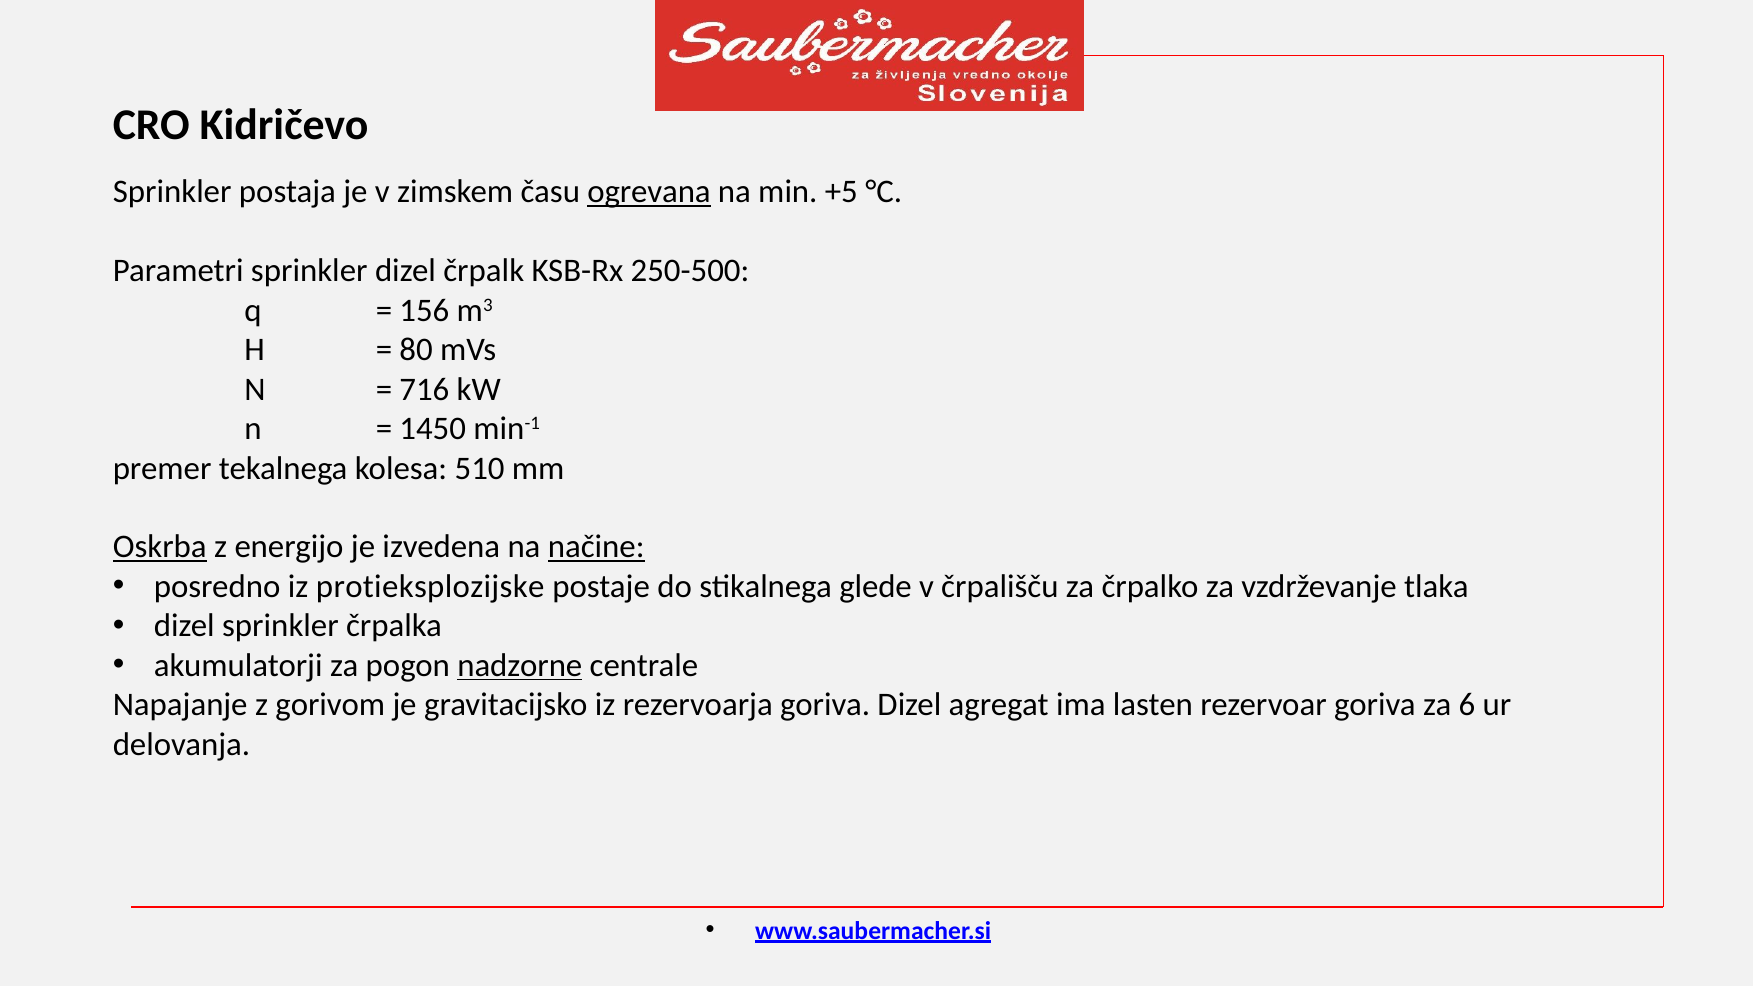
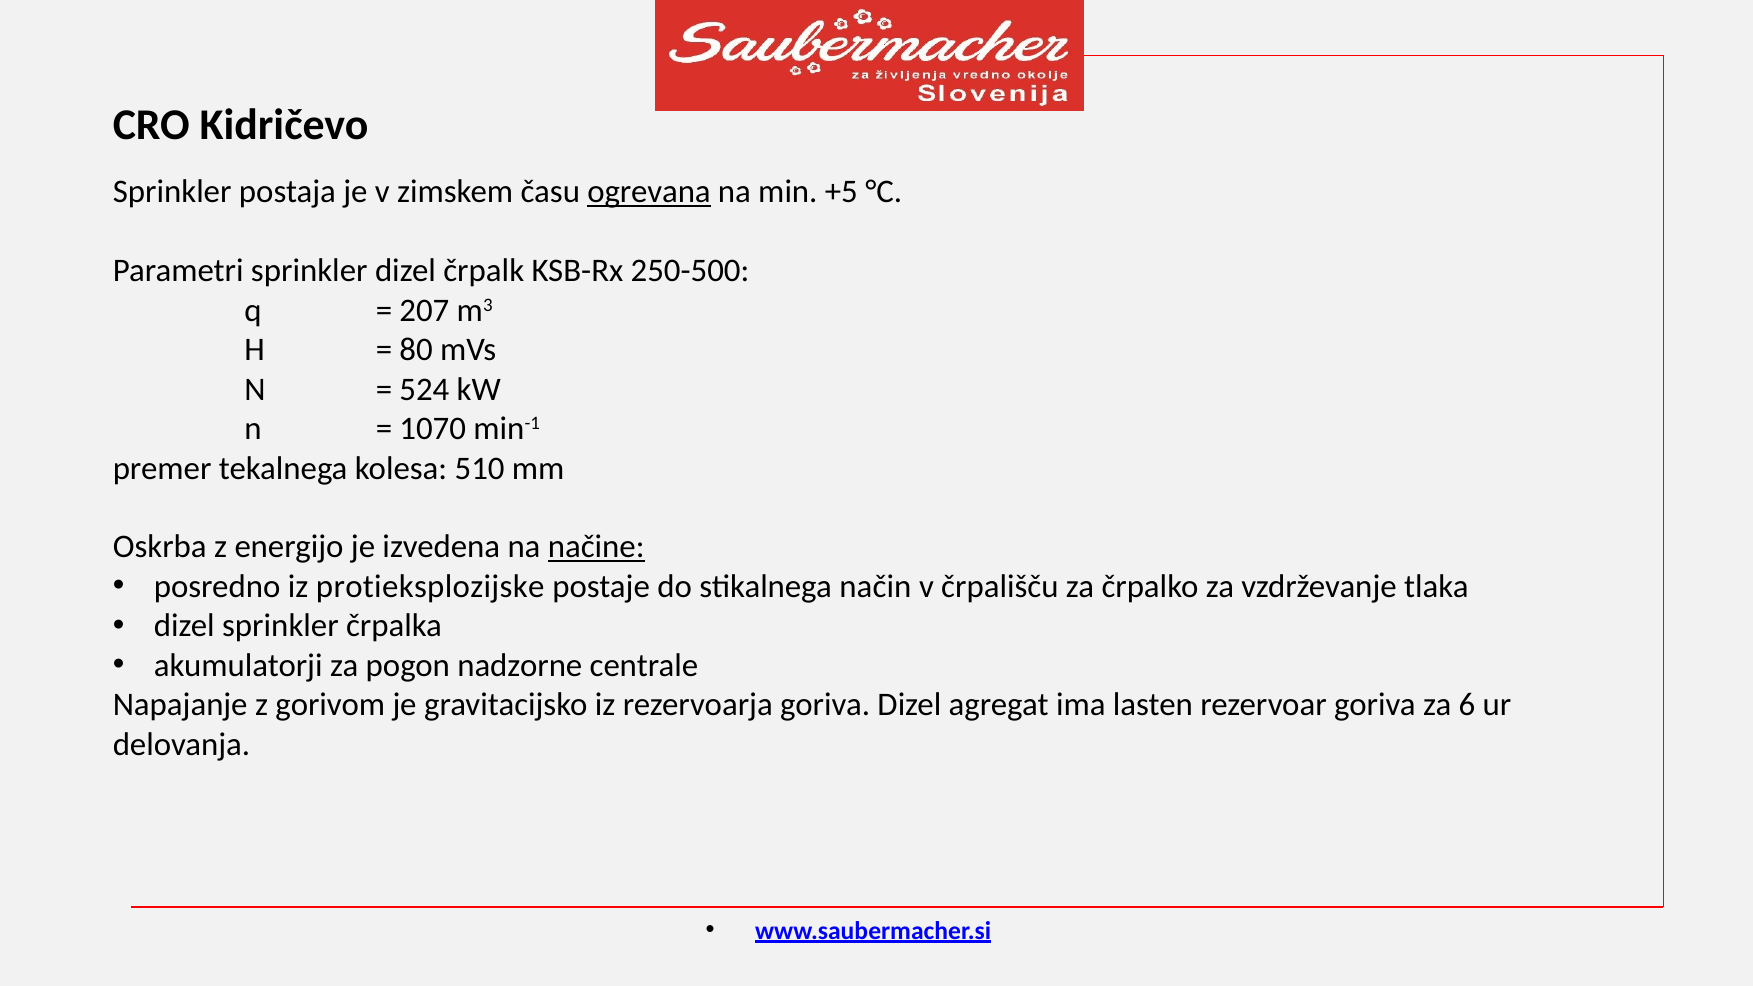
156: 156 -> 207 (424, 310)
716: 716 -> 524 (424, 389)
1450: 1450 -> 1070 (433, 429)
Oskrba underline: present -> none (160, 547)
glede: glede -> način (875, 587)
nadzorne underline: present -> none (520, 665)
